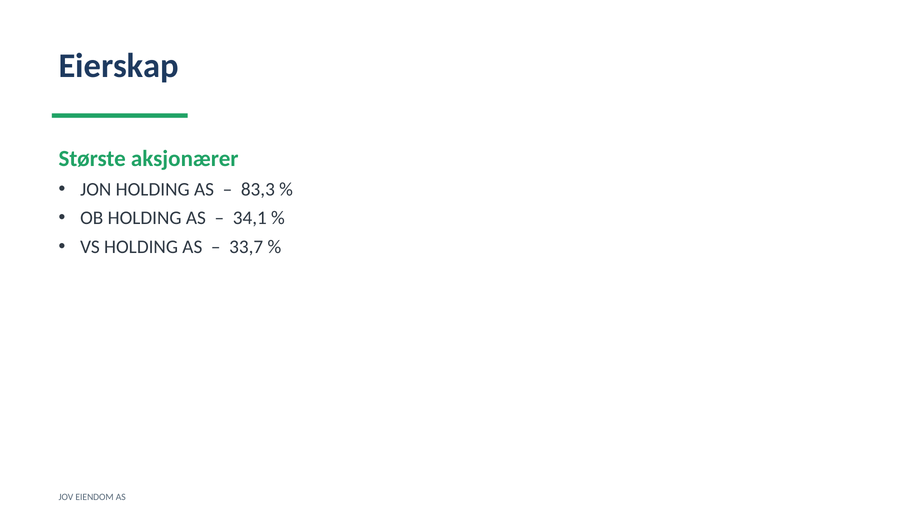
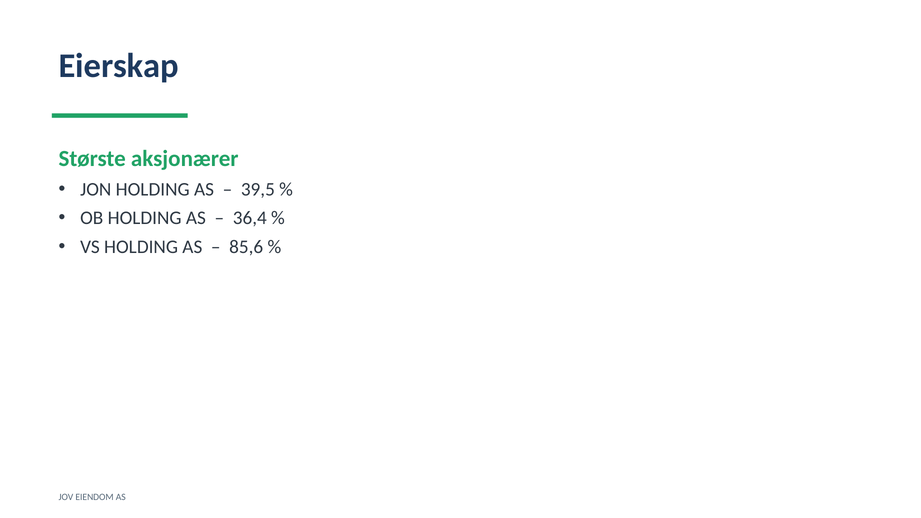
83,3: 83,3 -> 39,5 (258, 189)
34,1: 34,1 -> 36,4 (250, 218)
33,7: 33,7 -> 85,6 (246, 247)
